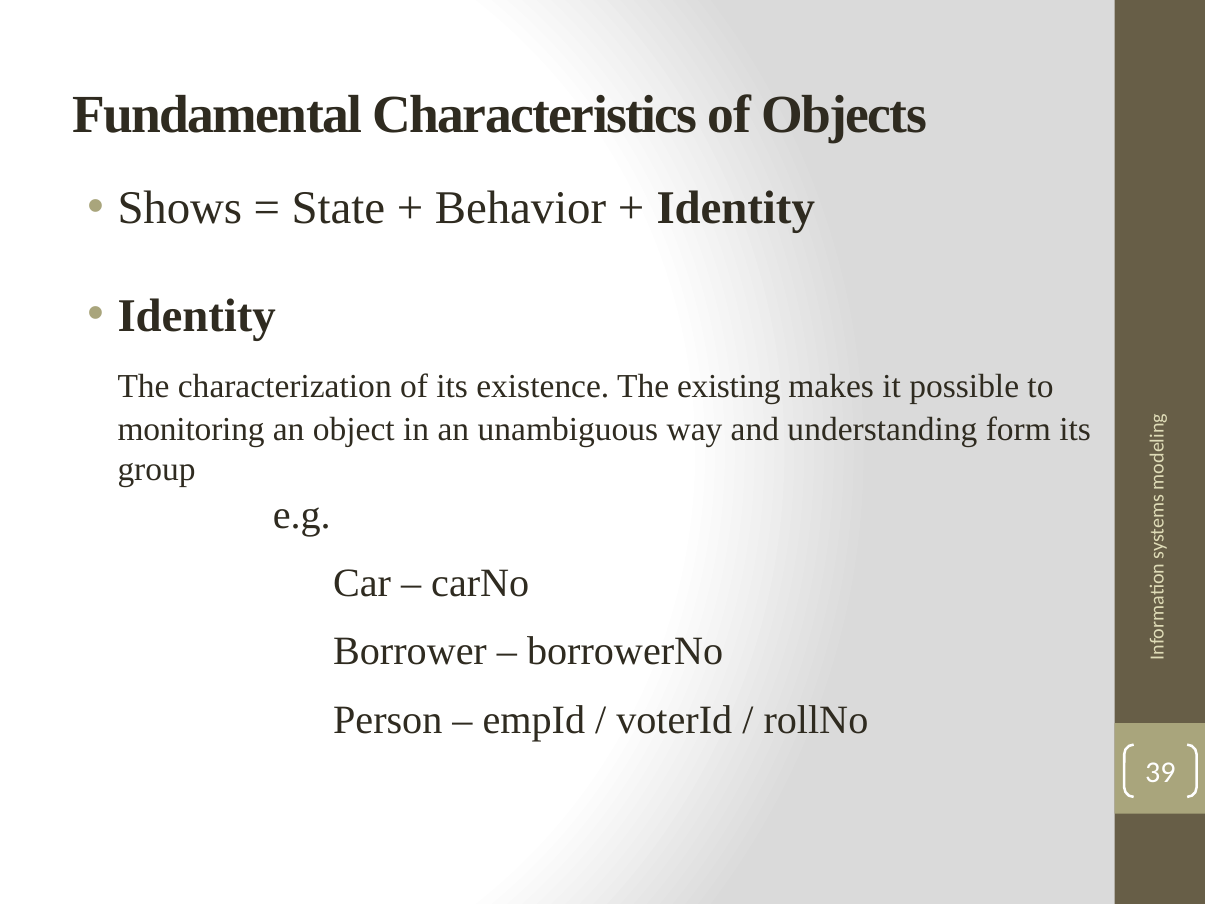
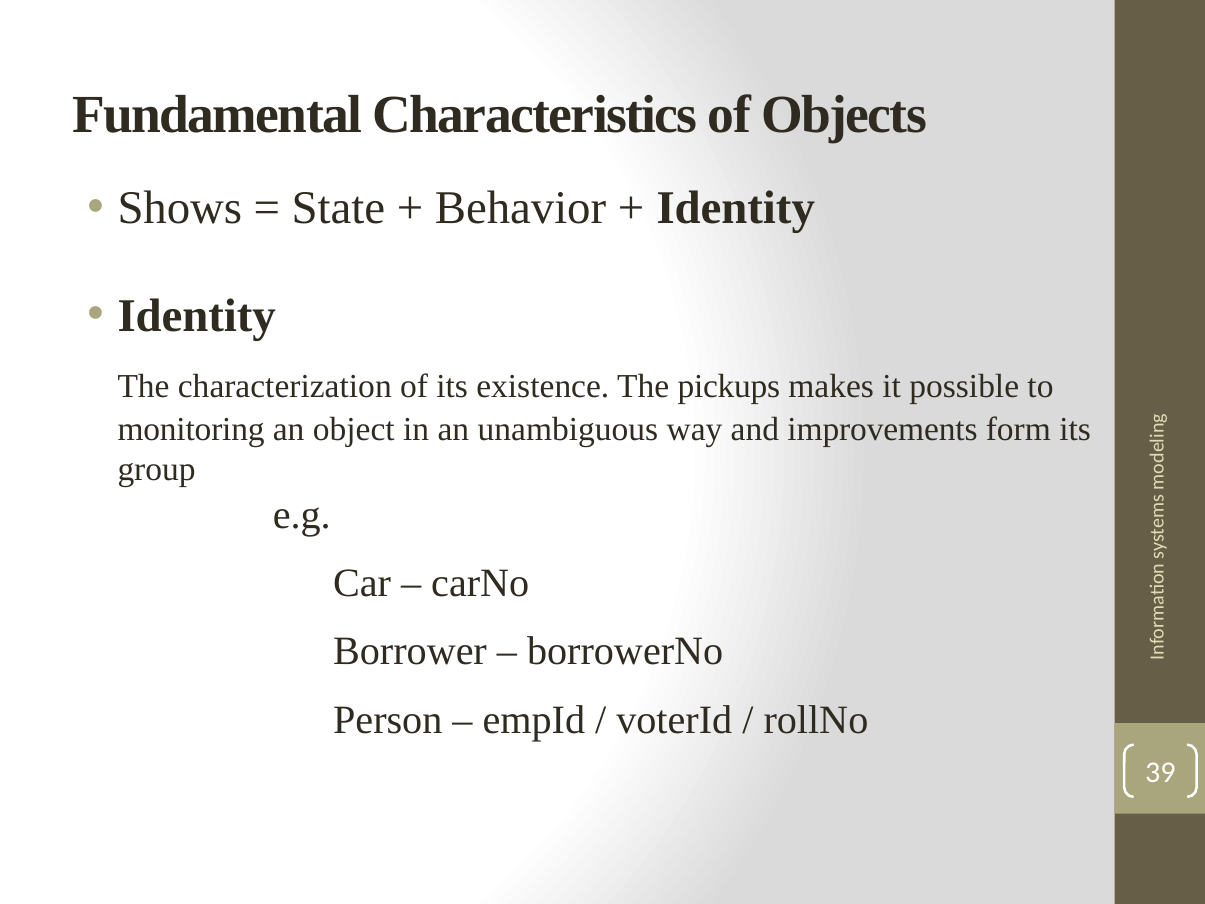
existing: existing -> pickups (729, 386)
understanding: understanding -> improvements (883, 429)
